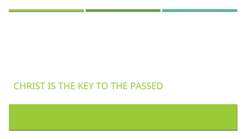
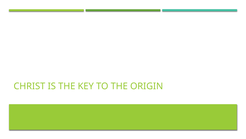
PASSED: PASSED -> ORIGIN (147, 86)
